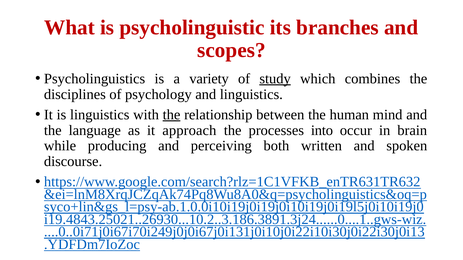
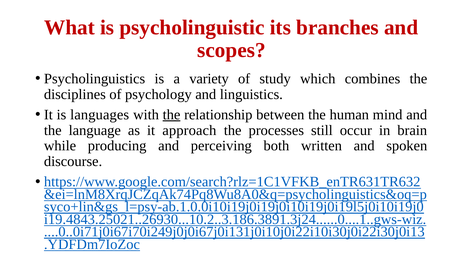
study underline: present -> none (275, 79)
is linguistics: linguistics -> languages (100, 115)
into: into -> still (322, 130)
